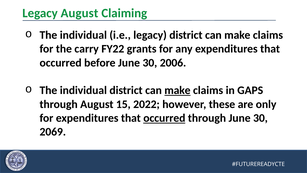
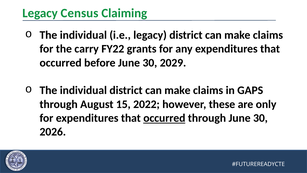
Legacy August: August -> Census (79, 13)
2006: 2006 -> 2029 (173, 63)
make underline: present -> none (177, 90)
2069: 2069 -> 2026 (53, 132)
